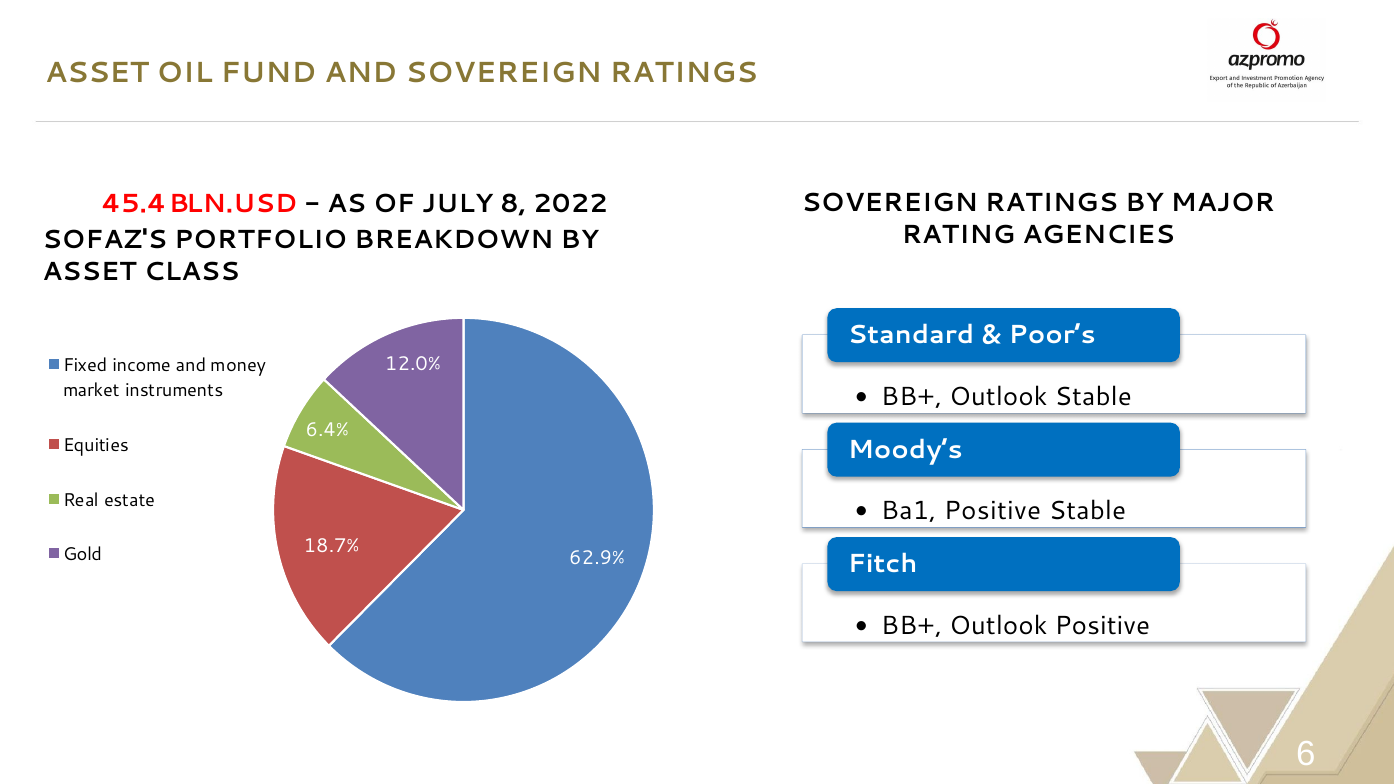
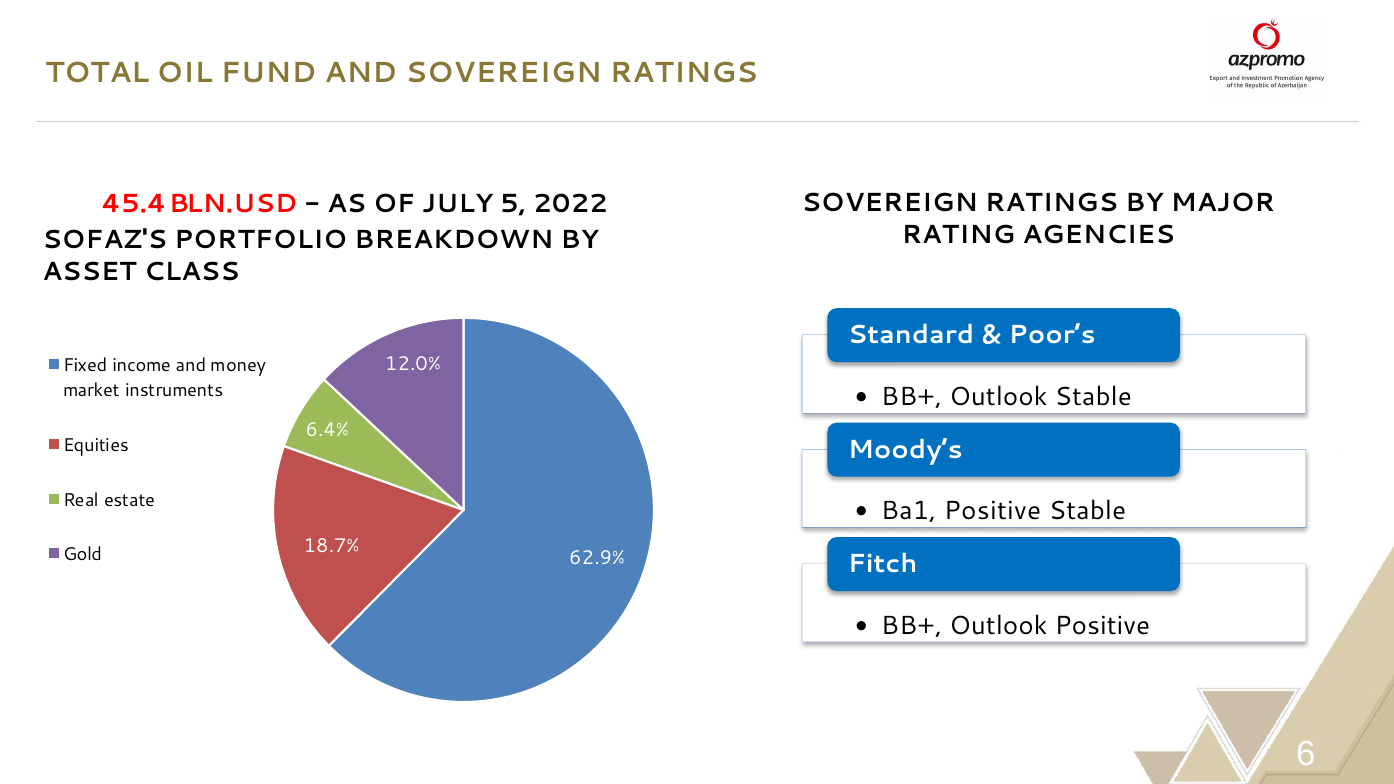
ASSET: ASSET -> TOTAL (97, 73)
8: 8 -> 5 (513, 204)
